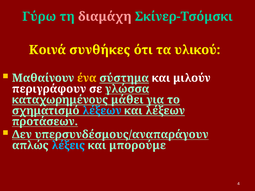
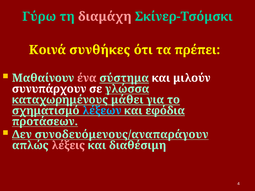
υλικού: υλικού -> πρέπει (197, 50)
ένα colour: yellow -> pink (87, 78)
περιγράφουν: περιγράφουν -> συνυπάρχουν (49, 89)
και λέξεων: λέξεων -> εφόδια (165, 111)
υπερσυνδέσμους/αναπαράγουν: υπερσυνδέσμους/αναπαράγουν -> συνοδευόμενους/αναπαράγουν (122, 135)
λέξεις colour: light blue -> pink (68, 146)
μπορούμε: μπορούμε -> διαθέσιμη (138, 146)
